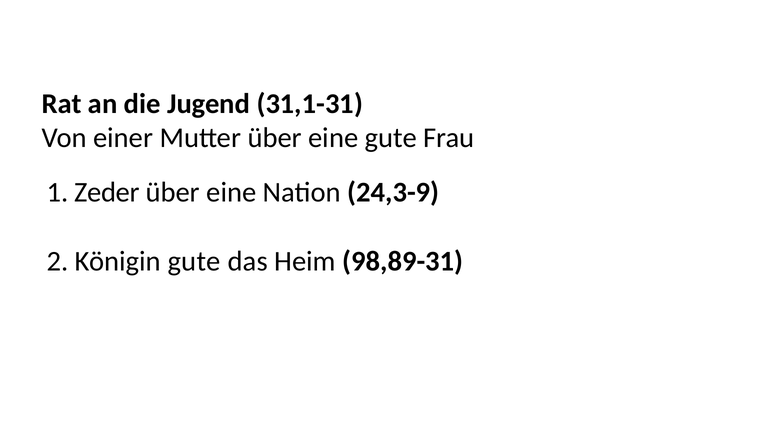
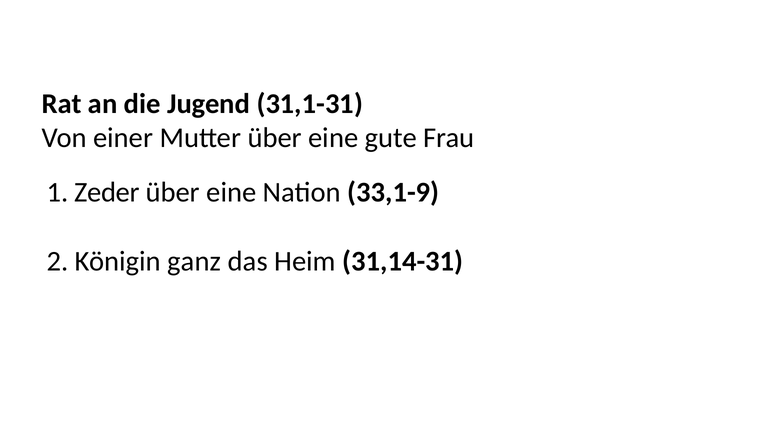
24,3-9: 24,3-9 -> 33,1-9 (393, 193)
Königin gute: gute -> ganz (194, 261)
98,89-31: 98,89-31 -> 31,14-31 (403, 261)
